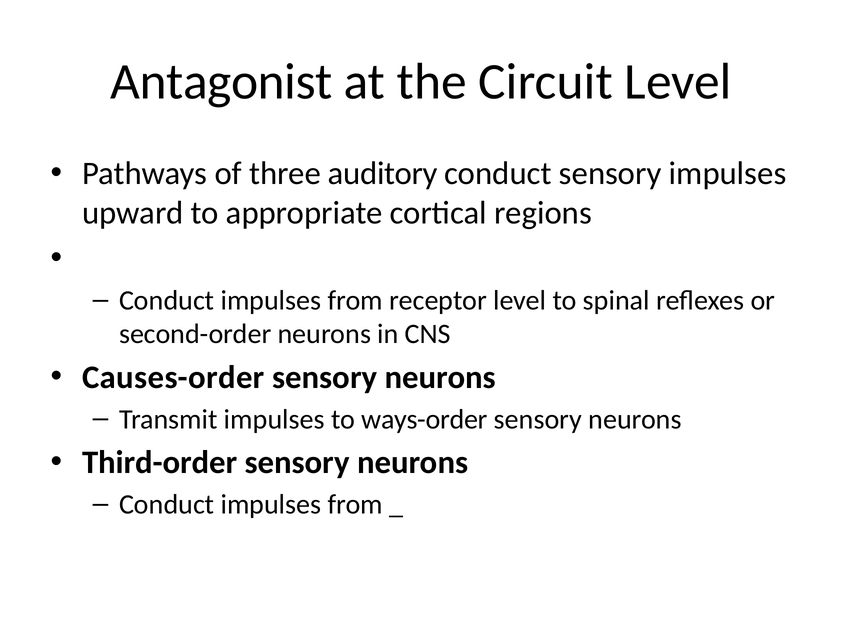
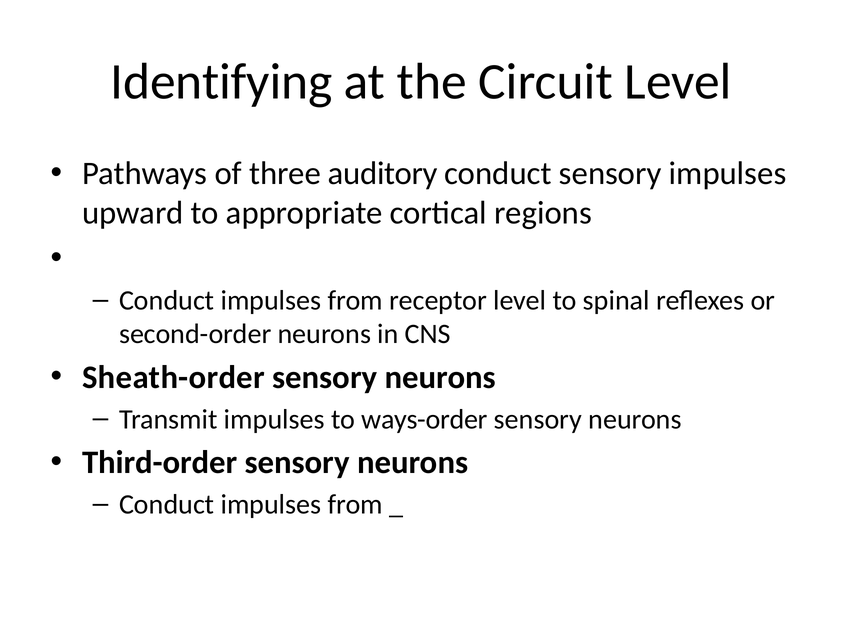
Antagonist: Antagonist -> Identifying (221, 82)
Causes-order: Causes-order -> Sheath-order (173, 378)
